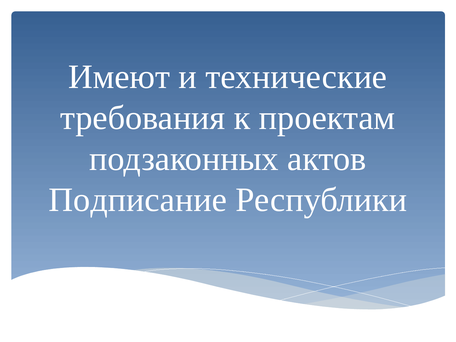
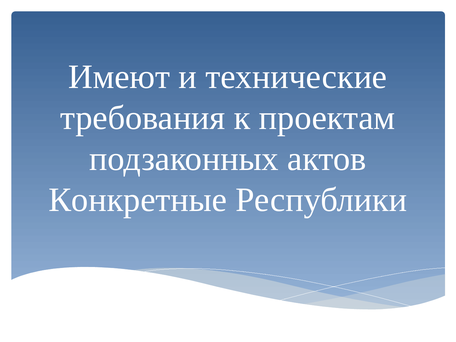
Подписание: Подписание -> Конкретные (138, 200)
